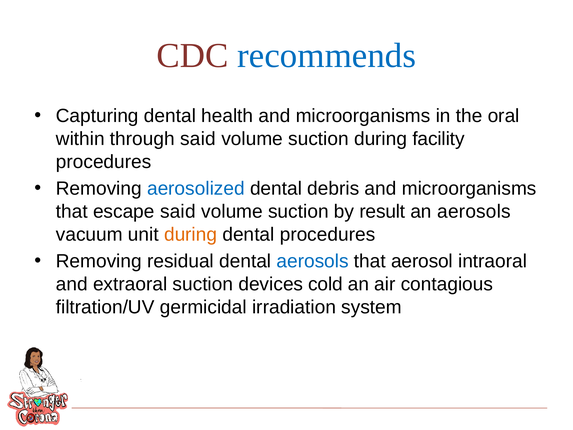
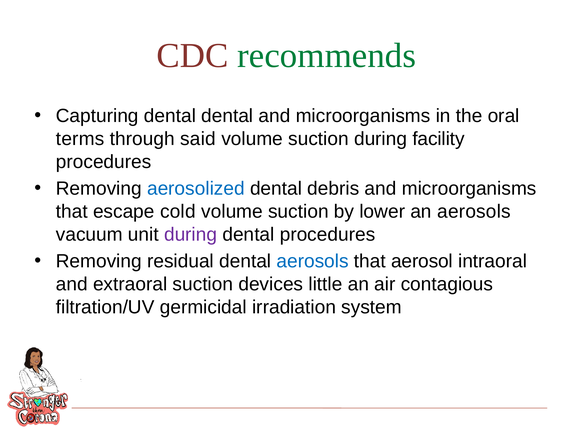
recommends colour: blue -> green (327, 55)
dental health: health -> dental (227, 116)
within: within -> terms (80, 139)
escape said: said -> cold (178, 211)
result: result -> lower (382, 211)
during colour: orange -> purple (191, 234)
cold: cold -> little (325, 284)
